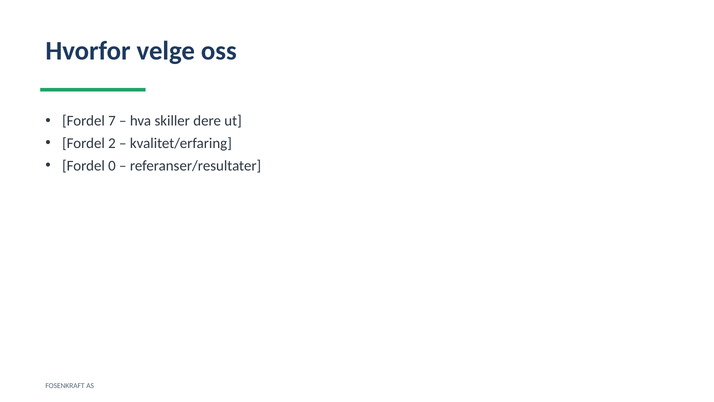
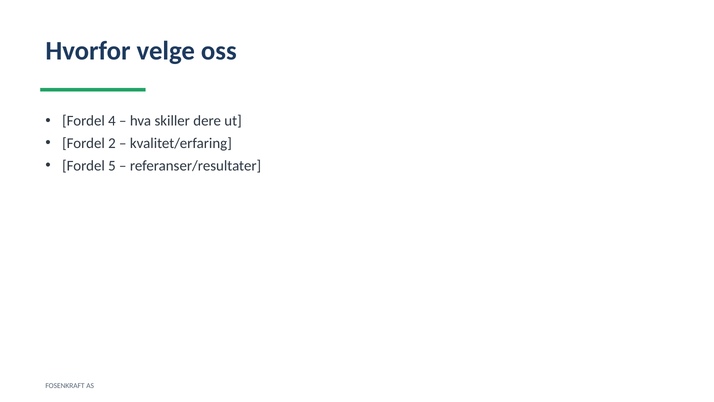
7: 7 -> 4 (112, 121)
0: 0 -> 5 (112, 166)
